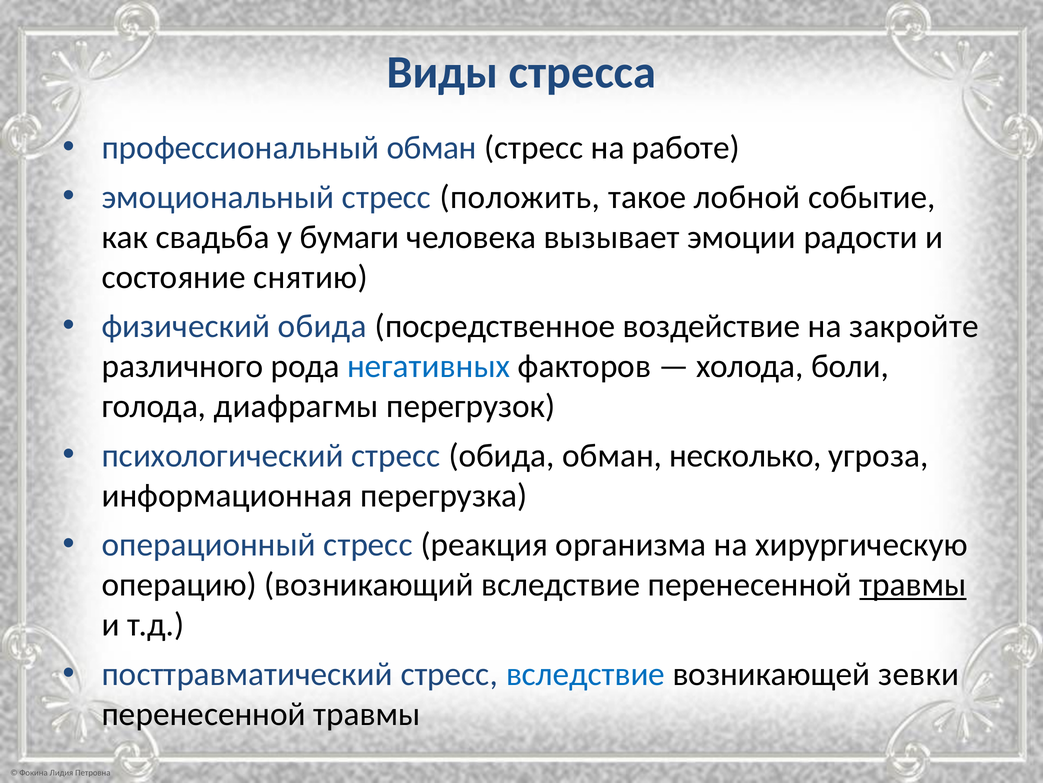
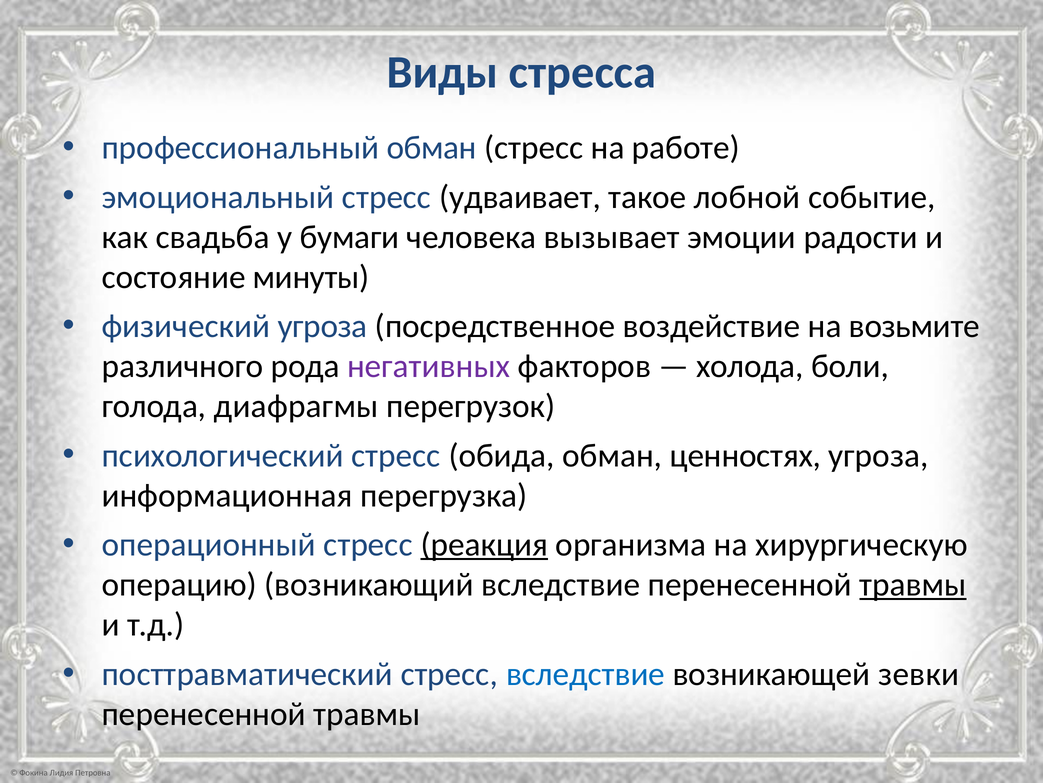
положить: положить -> удваивает (520, 197)
снятию: снятию -> минуты (311, 277)
физический обида: обида -> угроза (322, 326)
закройте: закройте -> возьмите (914, 326)
негативных colour: blue -> purple (429, 366)
несколько: несколько -> ценностях (745, 455)
реакция underline: none -> present (484, 544)
